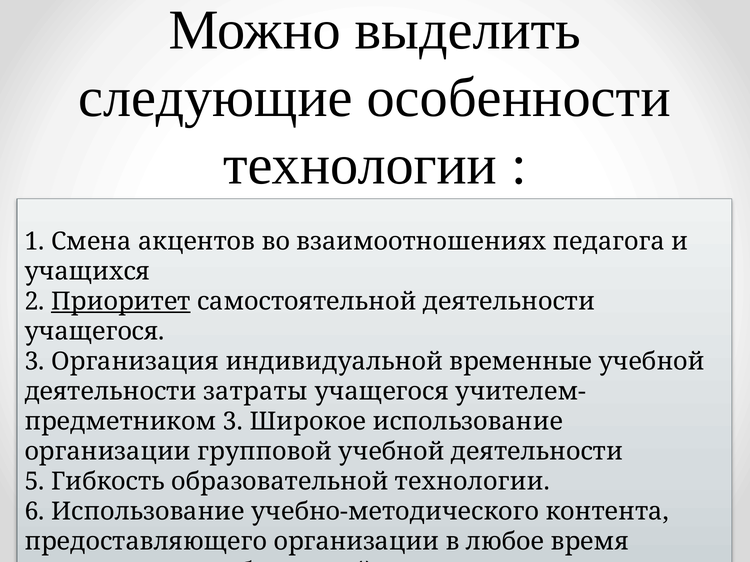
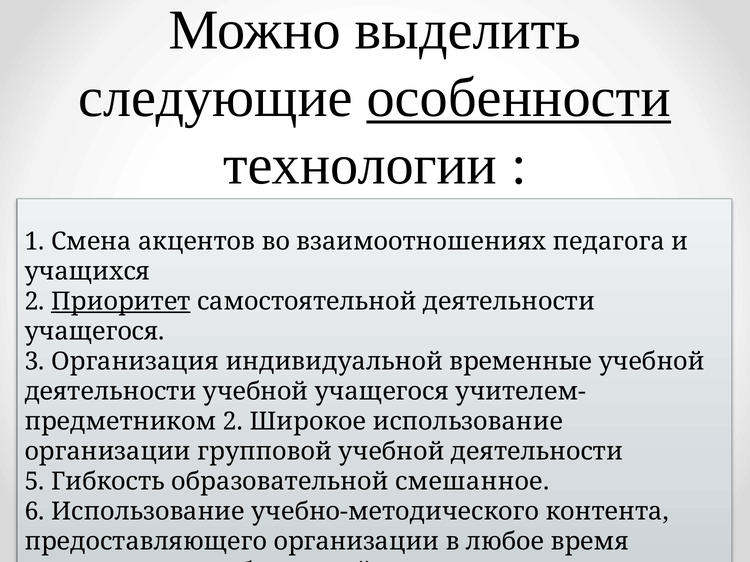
особенности underline: none -> present (519, 98)
деятельности затраты: затраты -> учебной (256, 392)
3: 3 -> 2 (233, 422)
образовательной технологии: технологии -> смешанное (472, 482)
